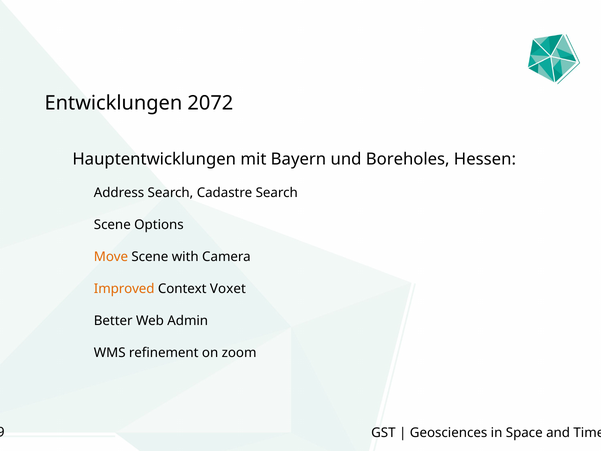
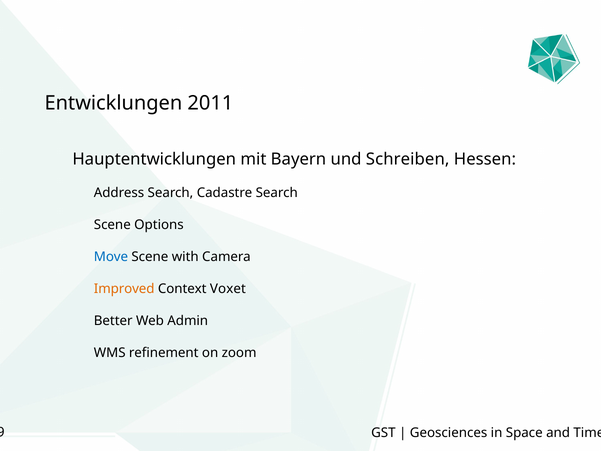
2072: 2072 -> 2011 (210, 103)
Boreholes: Boreholes -> Schreiben (408, 159)
Move colour: orange -> blue (111, 257)
